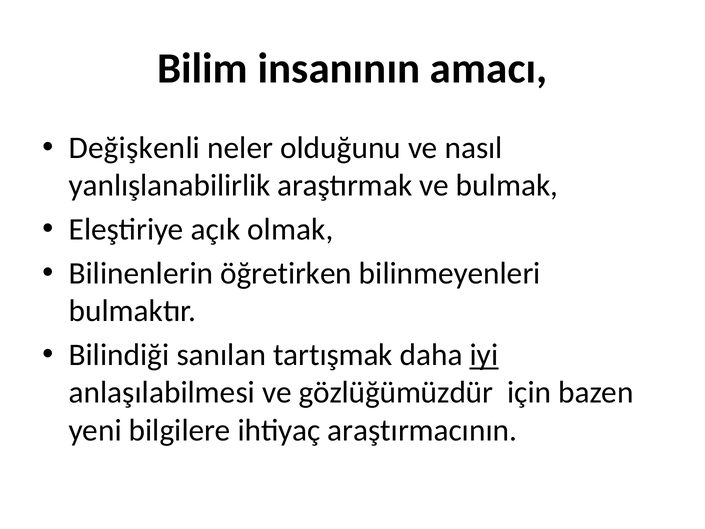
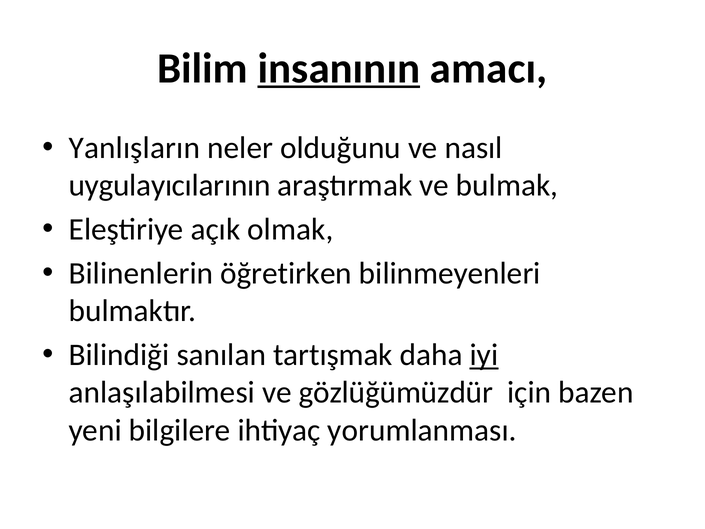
insanının underline: none -> present (339, 68)
Değişkenli: Değişkenli -> Yanlışların (134, 148)
yanlışlanabilirlik: yanlışlanabilirlik -> uygulayıcılarının (170, 186)
araştırmacının: araştırmacının -> yorumlanması (422, 430)
